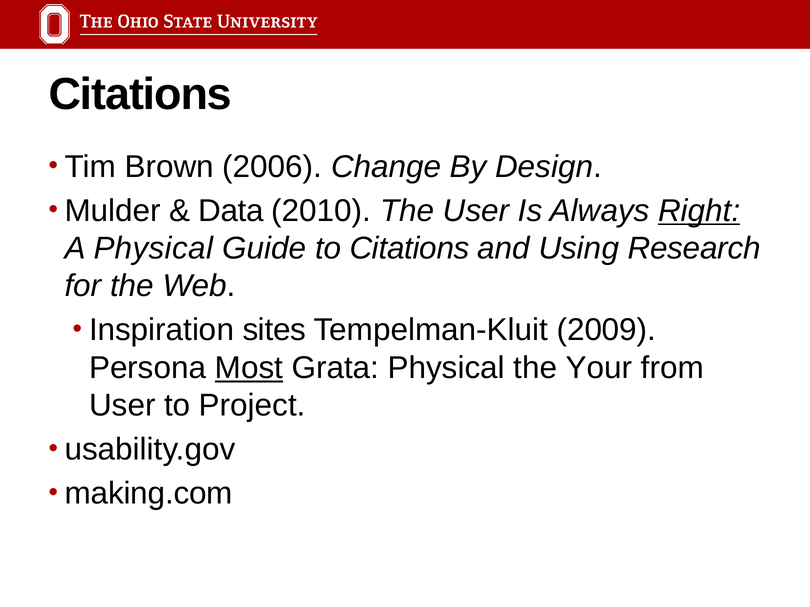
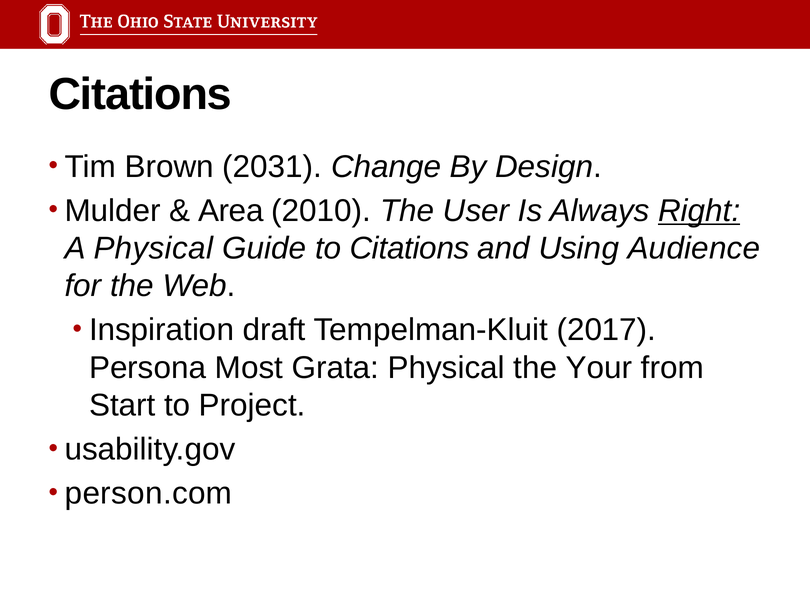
2006: 2006 -> 2031 (272, 167)
Data: Data -> Area (231, 211)
Research: Research -> Audience (694, 249)
sites: sites -> draft (274, 330)
2009: 2009 -> 2017 (606, 330)
Most underline: present -> none (249, 368)
User: User -> Start (122, 406)
making.com: making.com -> person.com (148, 494)
